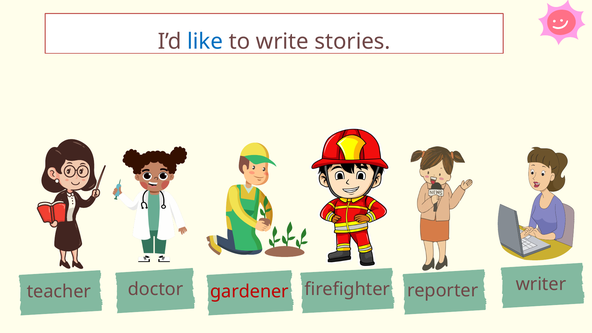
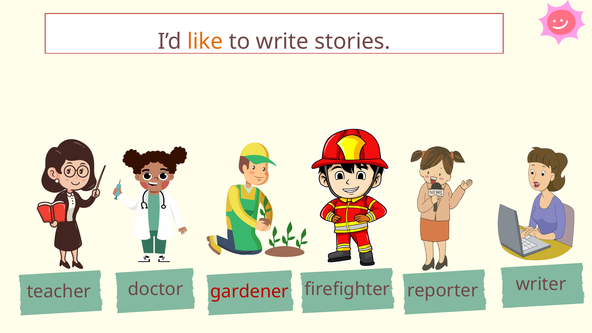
like colour: blue -> orange (205, 42)
